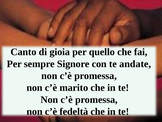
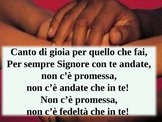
c’è marito: marito -> andate (74, 87)
